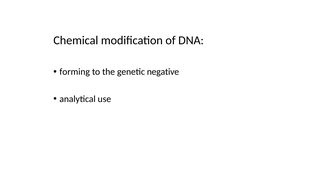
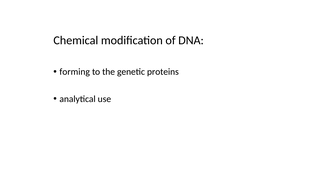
negative: negative -> proteins (163, 72)
